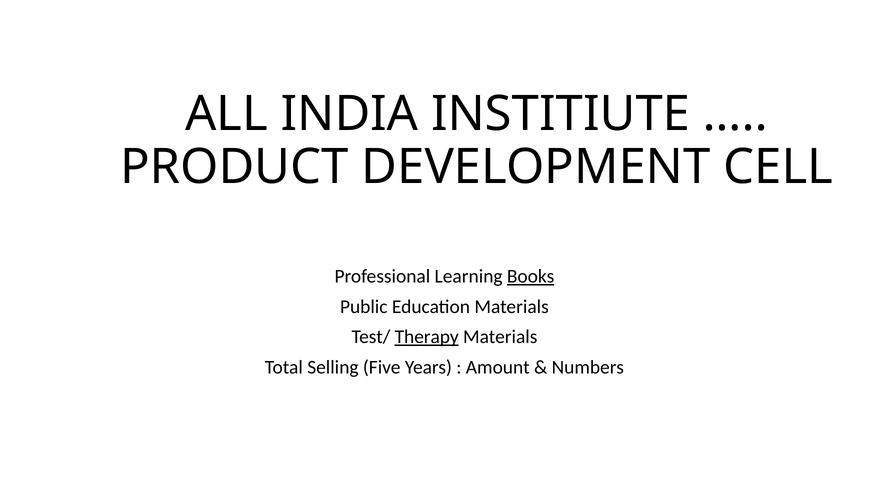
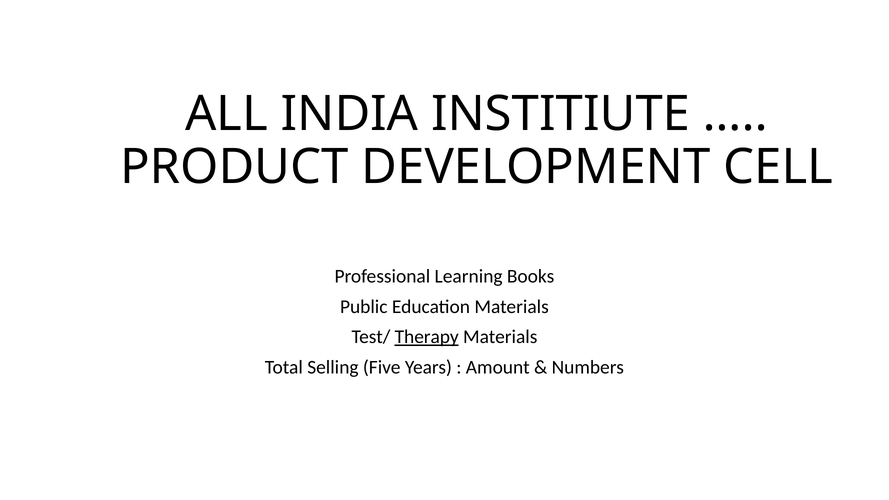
Books underline: present -> none (531, 276)
